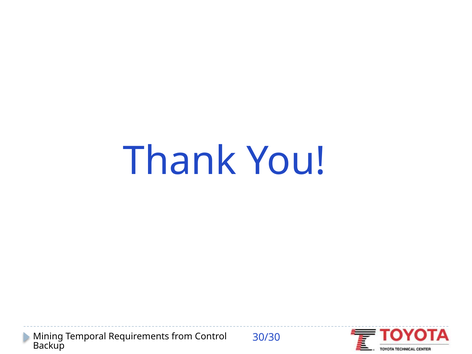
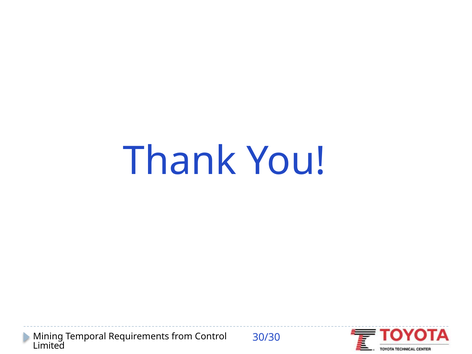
Backup: Backup -> Limited (49, 346)
